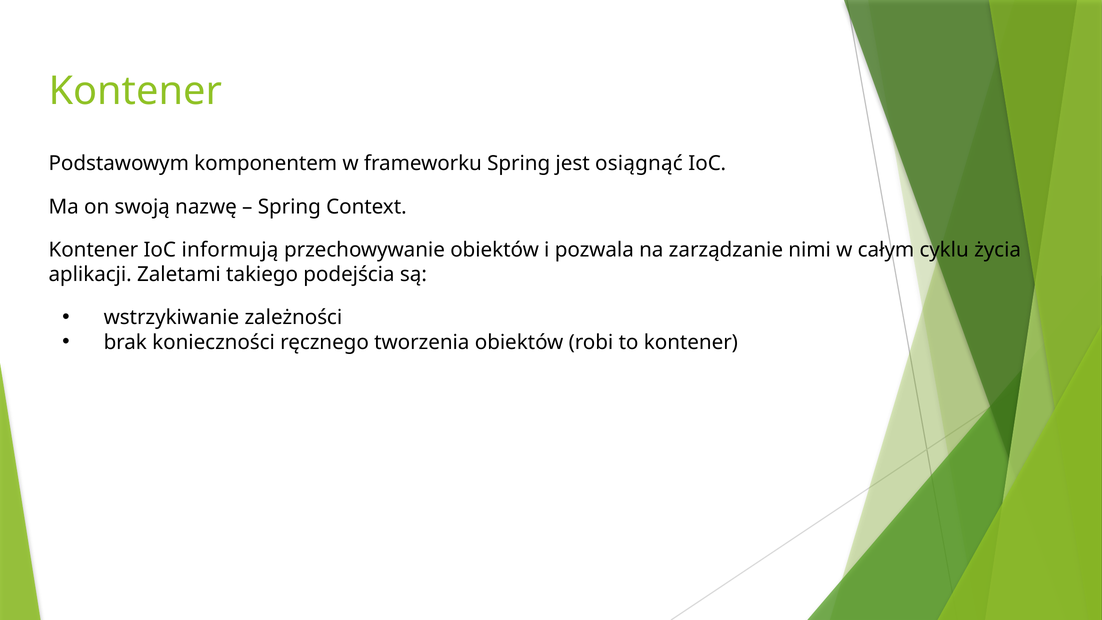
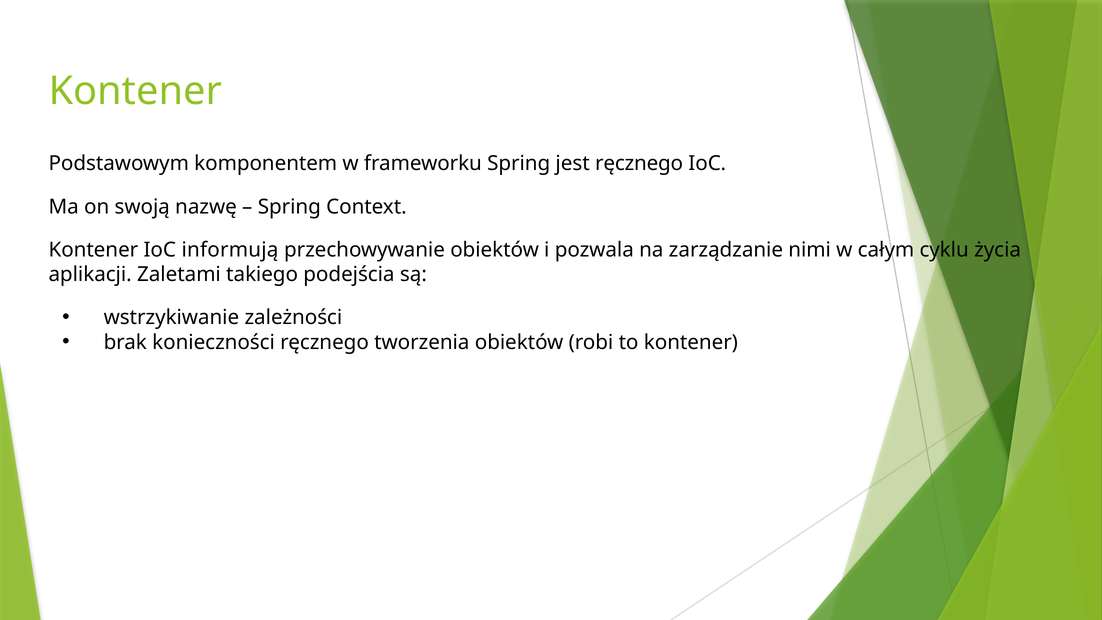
jest osiągnąć: osiągnąć -> ręcznego (639, 164)
